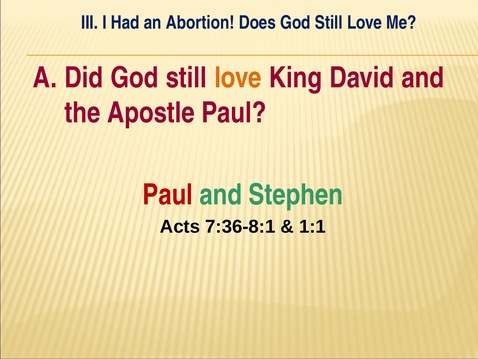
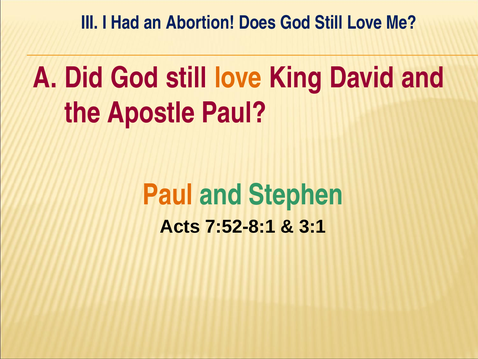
Paul colour: red -> orange (168, 195)
7:36-8:1: 7:36-8:1 -> 7:52-8:1 (240, 226)
1:1: 1:1 -> 3:1 (313, 226)
